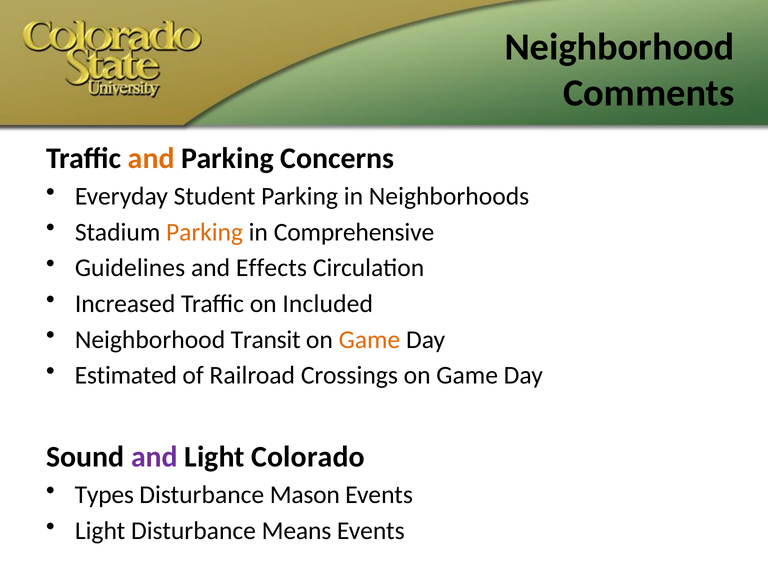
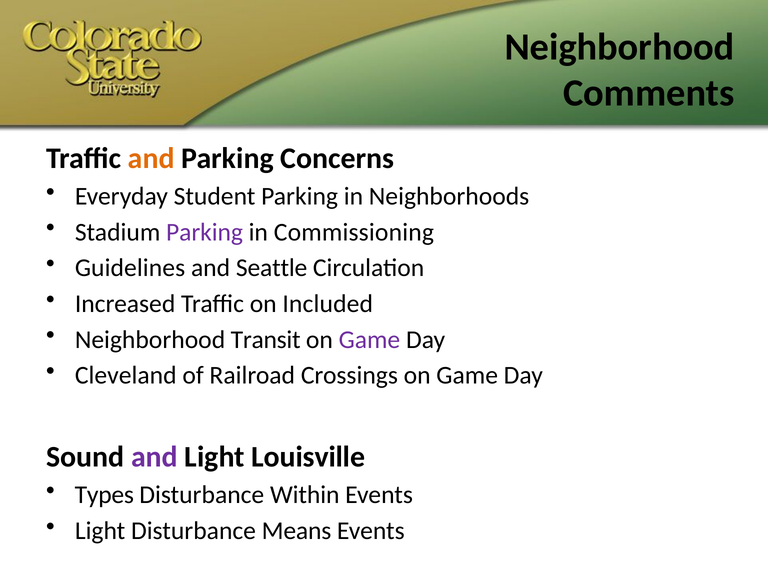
Parking colour: orange -> purple (205, 232)
Comprehensive: Comprehensive -> Commissioning (354, 232)
Effects: Effects -> Seattle (272, 268)
Game colour: orange -> purple (369, 340)
Estimated: Estimated -> Cleveland (126, 376)
Colorado: Colorado -> Louisville (308, 457)
Mason: Mason -> Within (305, 495)
